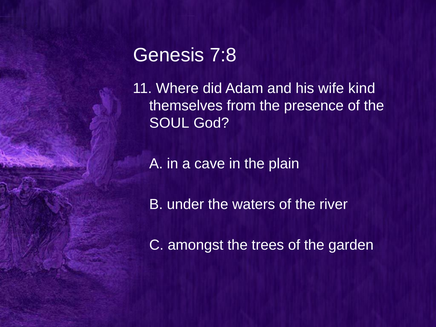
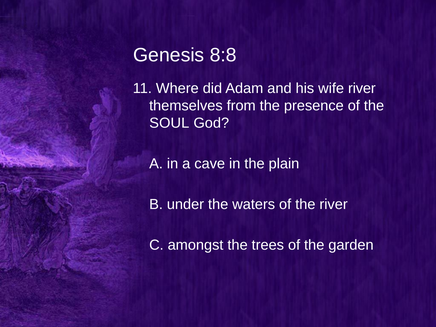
7:8: 7:8 -> 8:8 (223, 55)
wife kind: kind -> river (362, 88)
